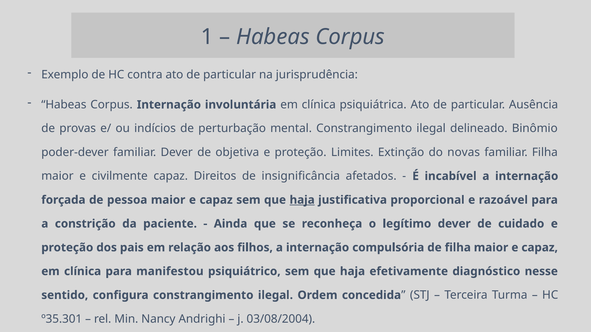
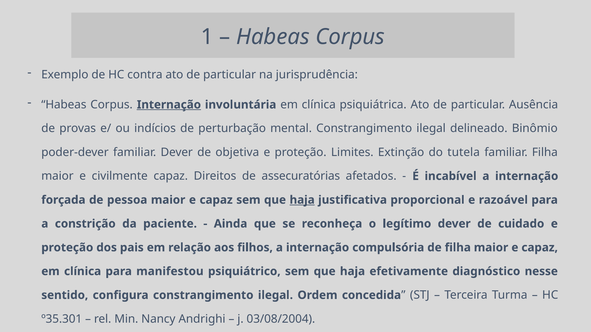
Internação underline: none -> present (169, 105)
novas: novas -> tutela (464, 152)
insignificância: insignificância -> assecuratórias (301, 176)
